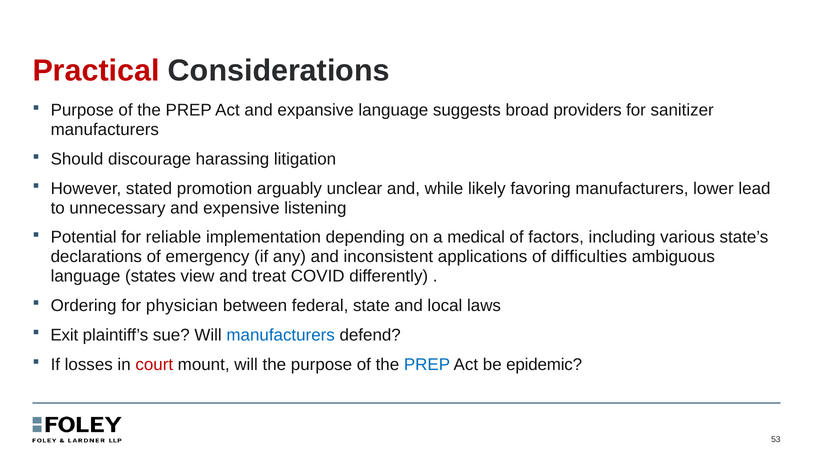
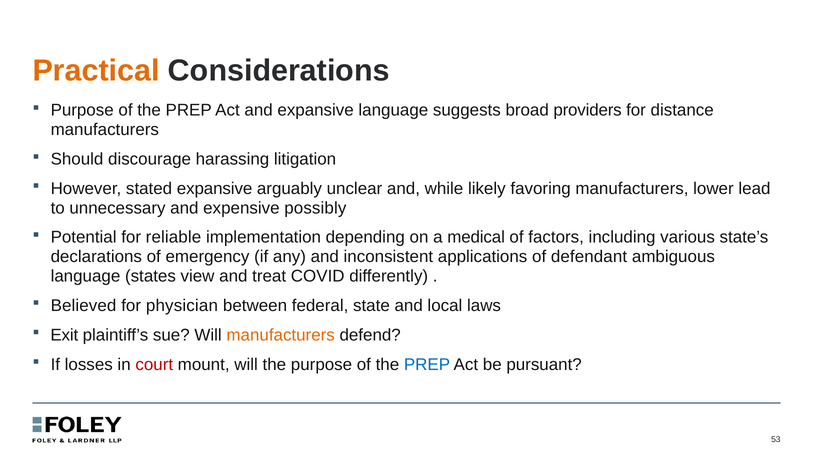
Practical colour: red -> orange (96, 71)
sanitizer: sanitizer -> distance (682, 110)
stated promotion: promotion -> expansive (215, 189)
listening: listening -> possibly (315, 208)
difficulties: difficulties -> defendant (589, 257)
Ordering: Ordering -> Believed (84, 306)
manufacturers colour: blue -> orange (281, 335)
epidemic: epidemic -> pursuant (544, 365)
